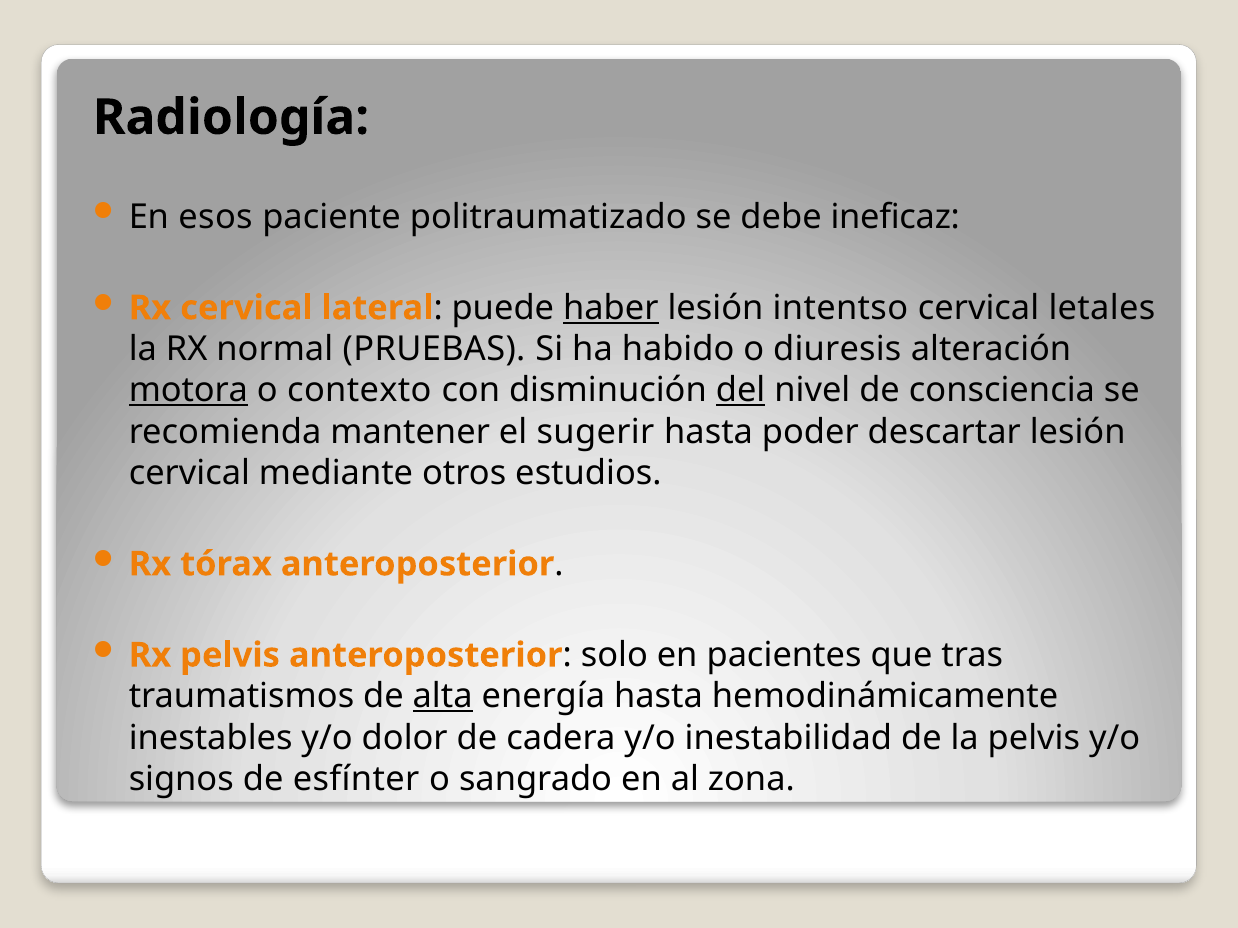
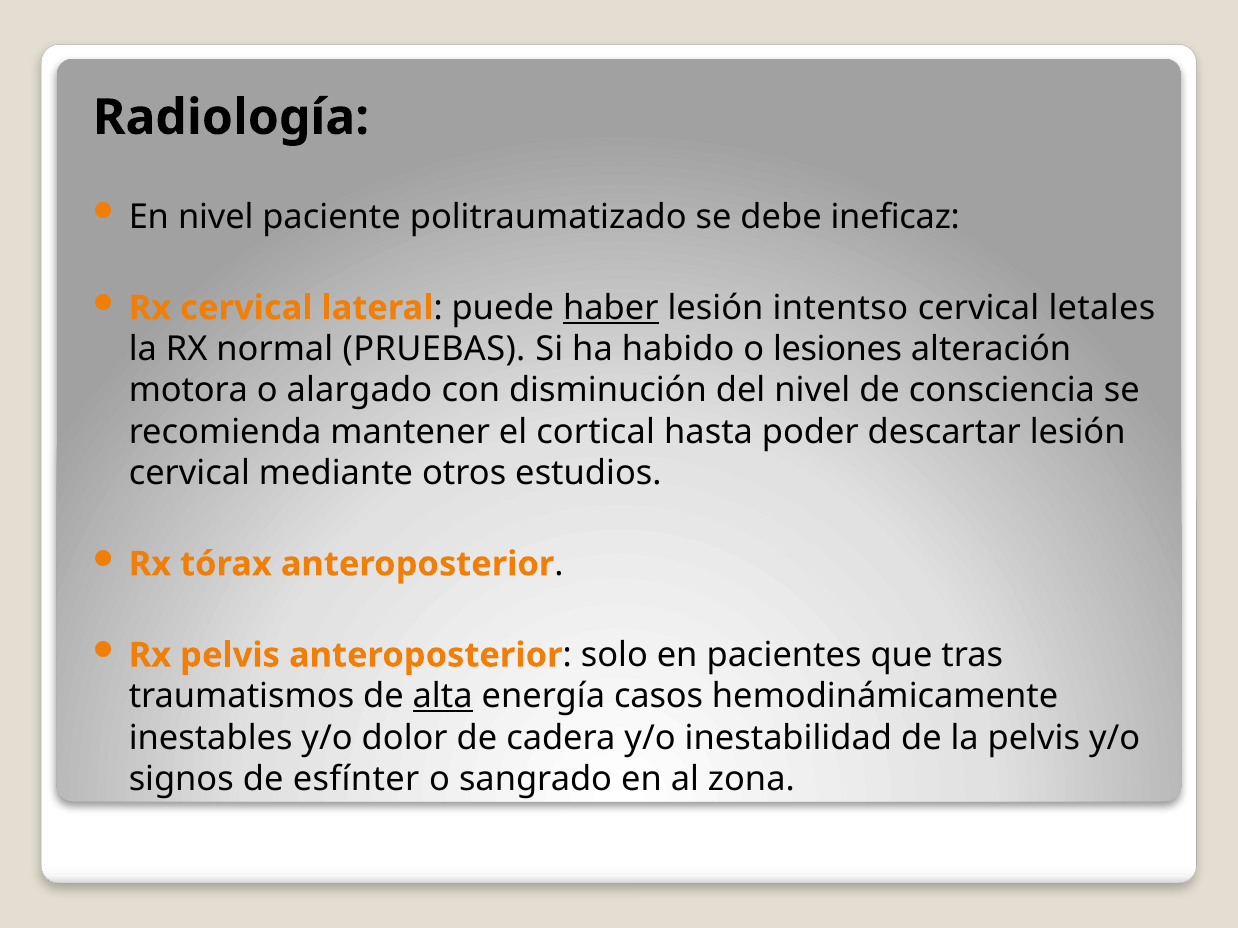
En esos: esos -> nivel (216, 217)
diuresis: diuresis -> lesiones (838, 349)
motora underline: present -> none (188, 391)
contexto: contexto -> alargado (359, 391)
del underline: present -> none (741, 391)
sugerir: sugerir -> cortical (596, 432)
energía hasta: hasta -> casos (659, 697)
